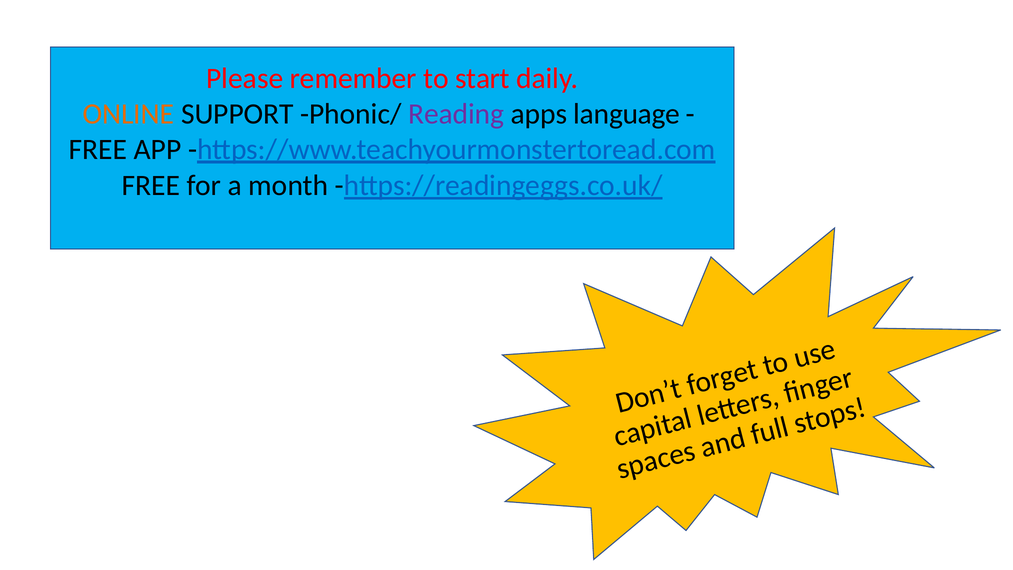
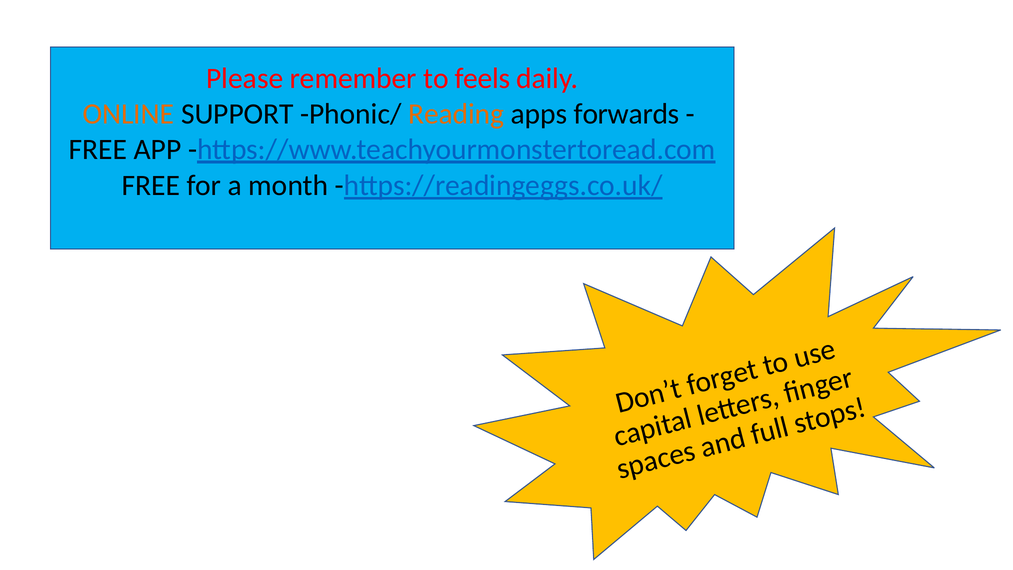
start: start -> feels (482, 78)
Reading colour: purple -> orange (456, 114)
language: language -> forwards (627, 114)
